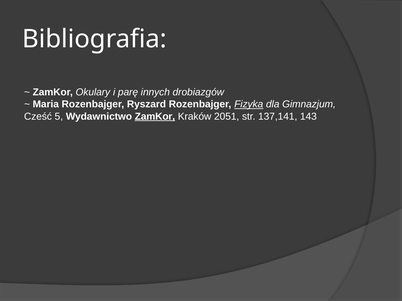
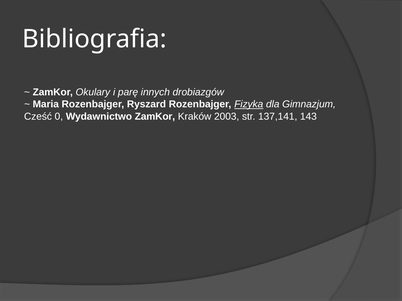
5: 5 -> 0 (59, 117)
ZamKor underline: present -> none (155, 117)
2051: 2051 -> 2003 (227, 117)
